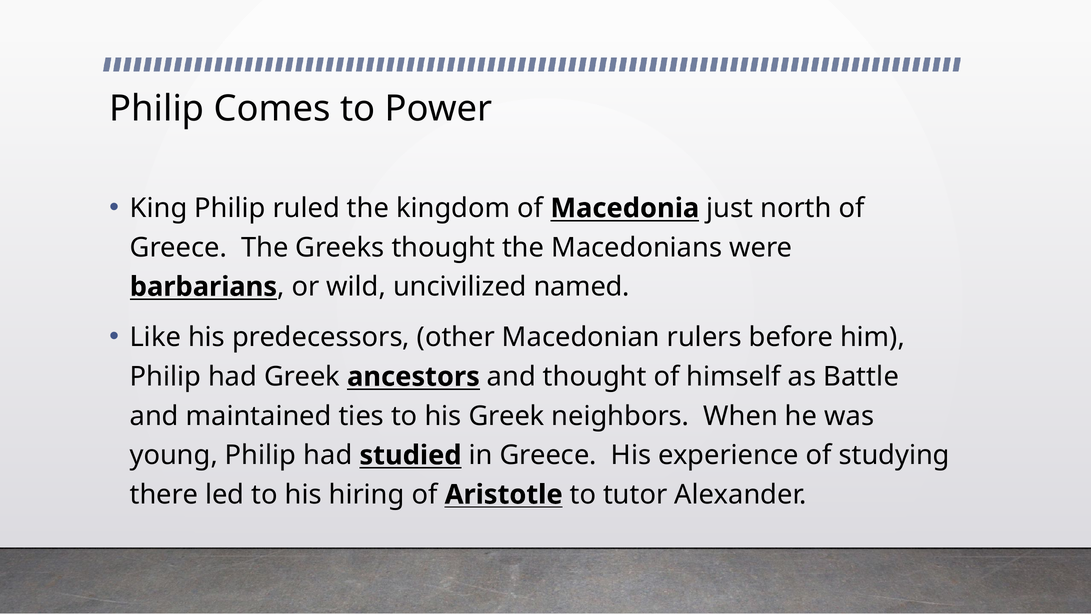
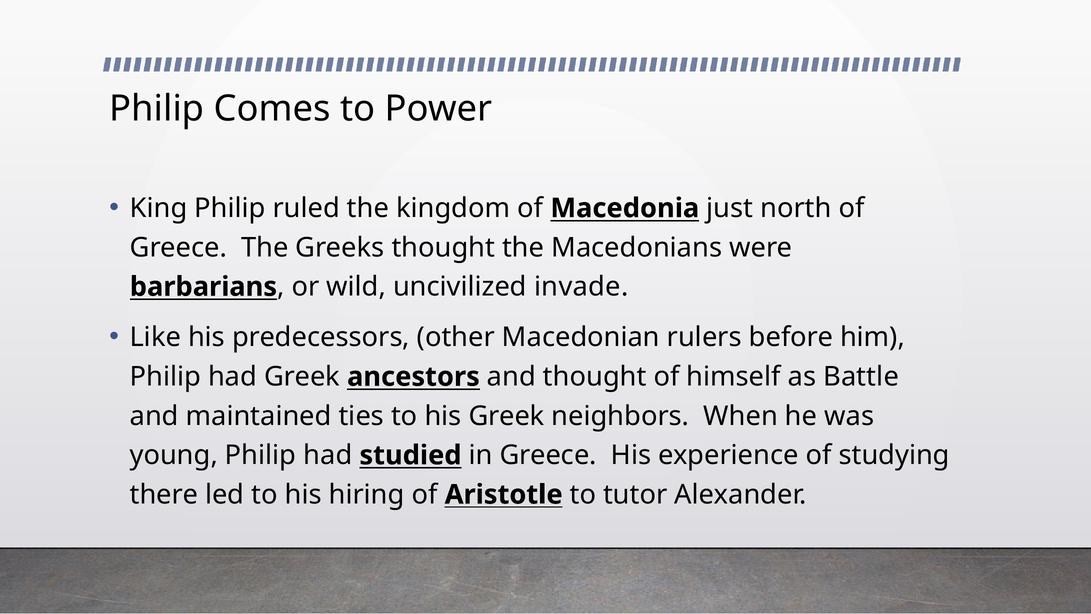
named: named -> invade (581, 287)
